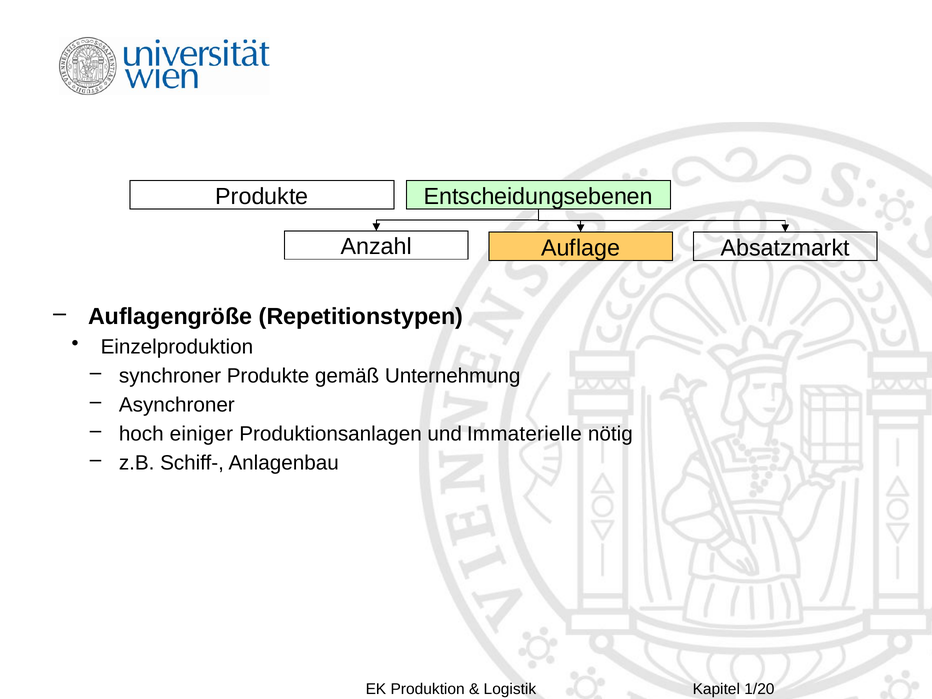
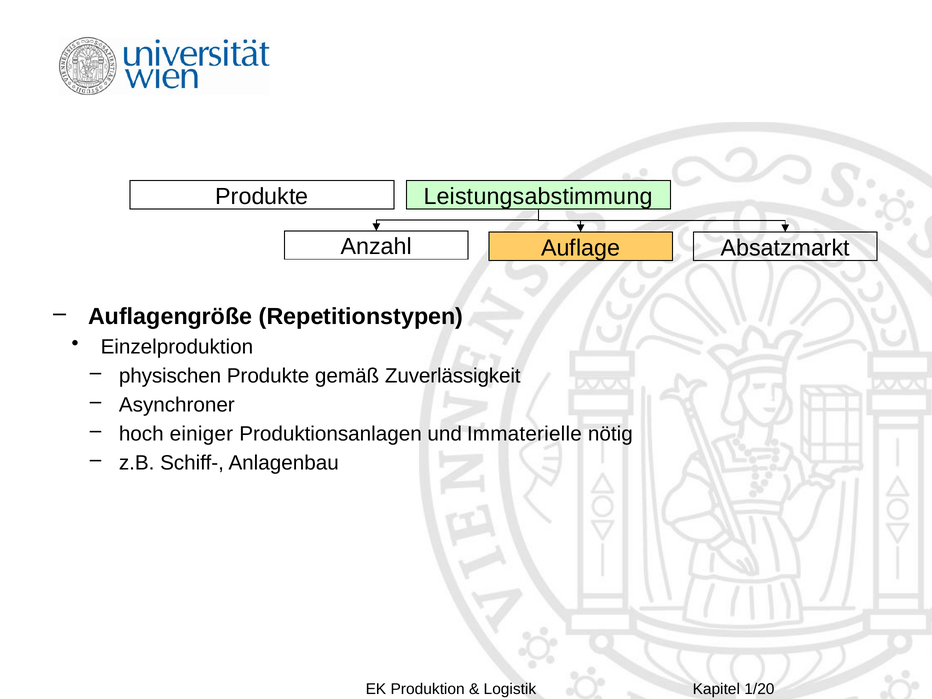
Entscheidungsebenen: Entscheidungsebenen -> Leistungsabstimmung (538, 196)
synchroner: synchroner -> physischen (170, 376)
Unternehmung: Unternehmung -> Zuverlässigkeit (453, 376)
